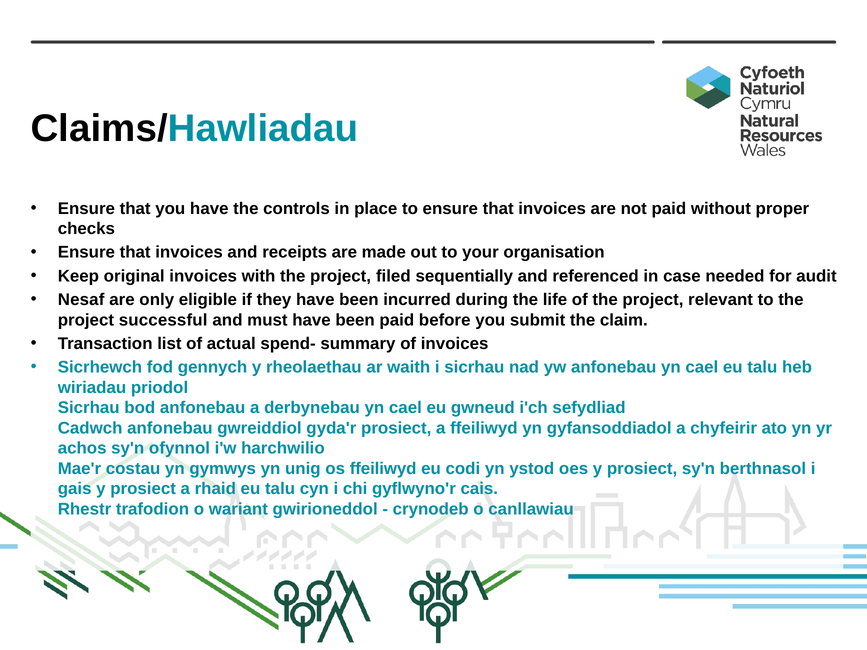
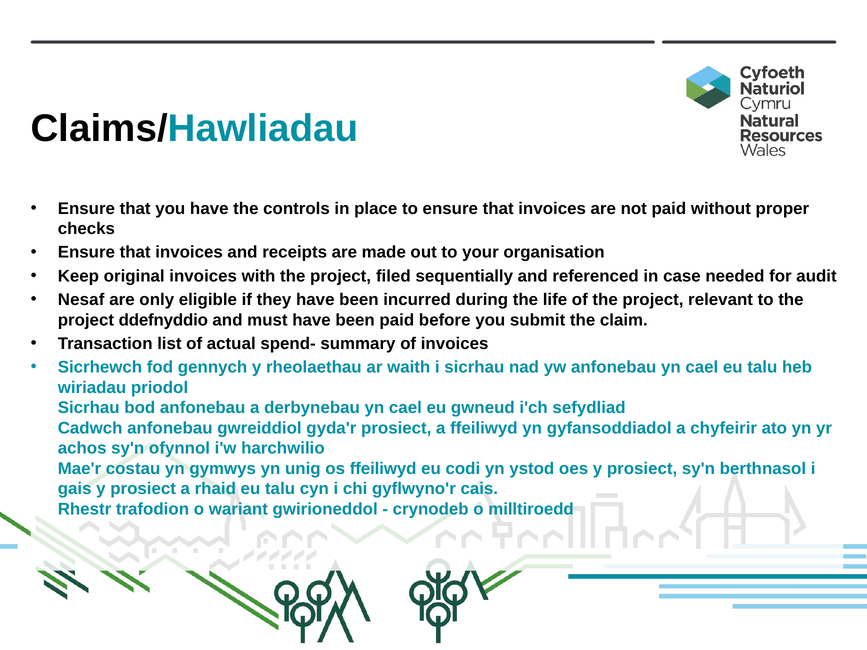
successful: successful -> ddefnyddio (163, 320)
canllawiau: canllawiau -> milltiroedd (531, 509)
